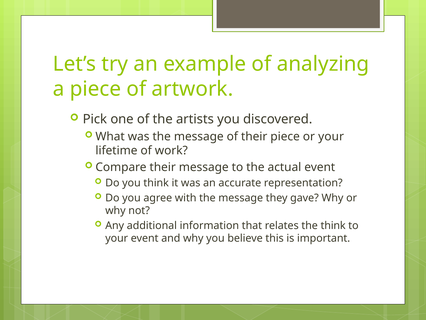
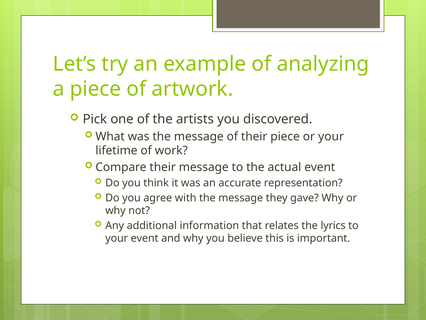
the think: think -> lyrics (333, 225)
